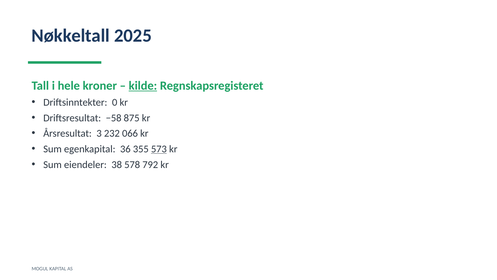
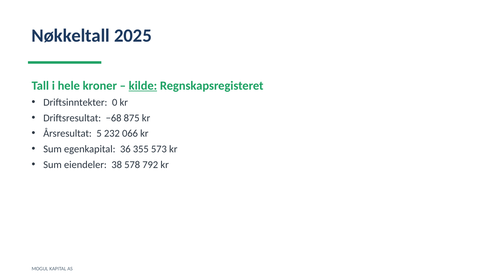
−58: −58 -> −68 (114, 118)
3: 3 -> 5 (99, 133)
573 underline: present -> none (159, 149)
